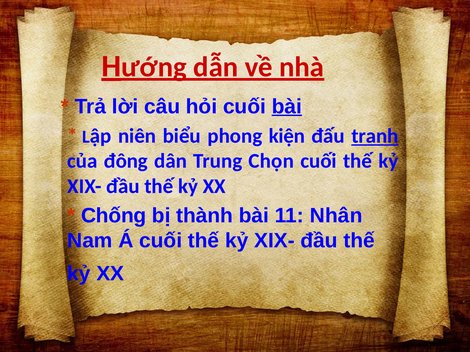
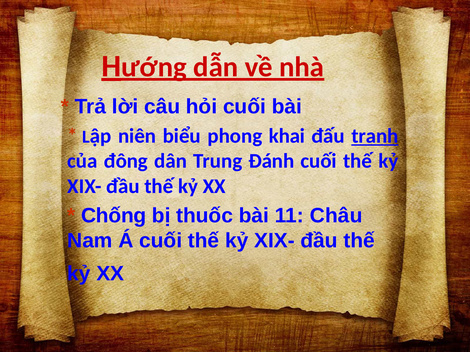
bài underline: present -> none (287, 107)
kiện: kiện -> khai (287, 136)
Chọn: Chọn -> Đánh (271, 161)
thành: thành -> thuốc (205, 216)
Nhân: Nhân -> Châu (336, 216)
